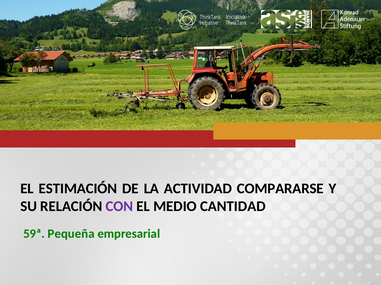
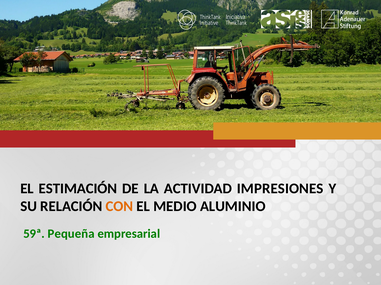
COMPARARSE: COMPARARSE -> IMPRESIONES (280, 189)
CON colour: purple -> orange (119, 207)
CANTIDAD: CANTIDAD -> ALUMINIO (233, 207)
